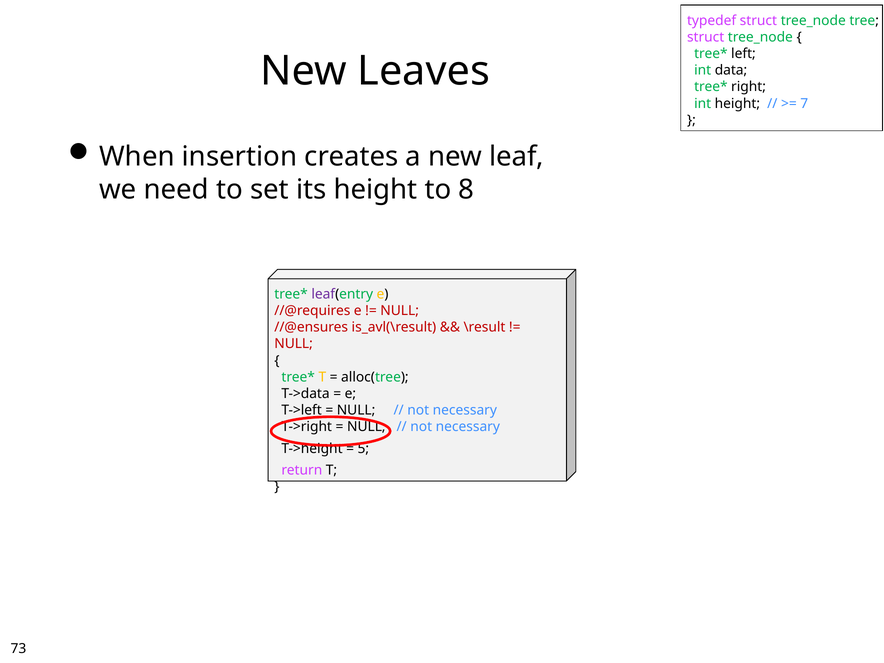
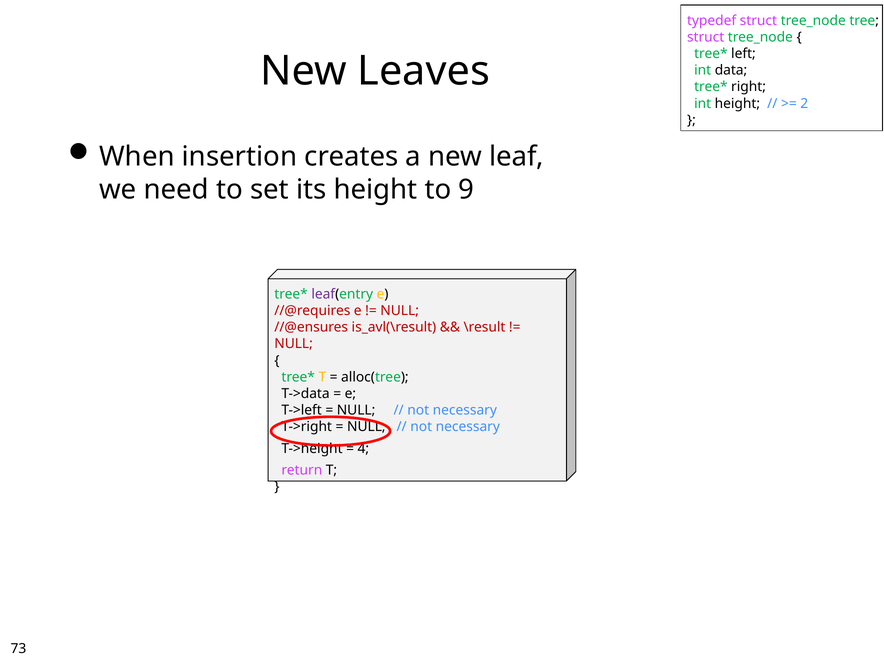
7: 7 -> 2 (804, 103)
8: 8 -> 9 (466, 190)
5: 5 -> 4 (363, 449)
